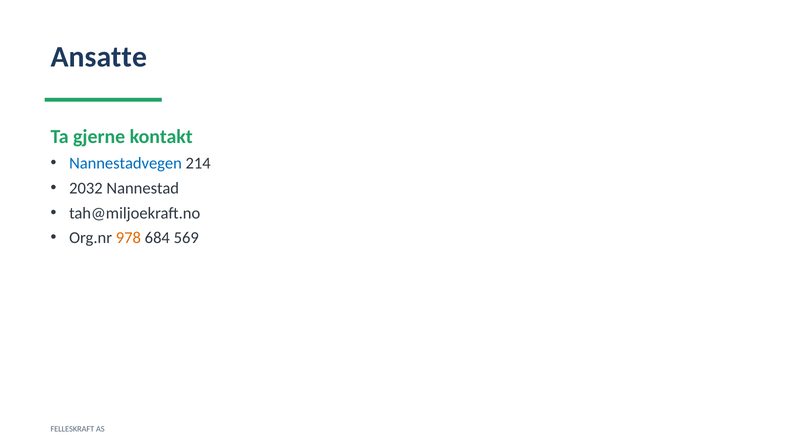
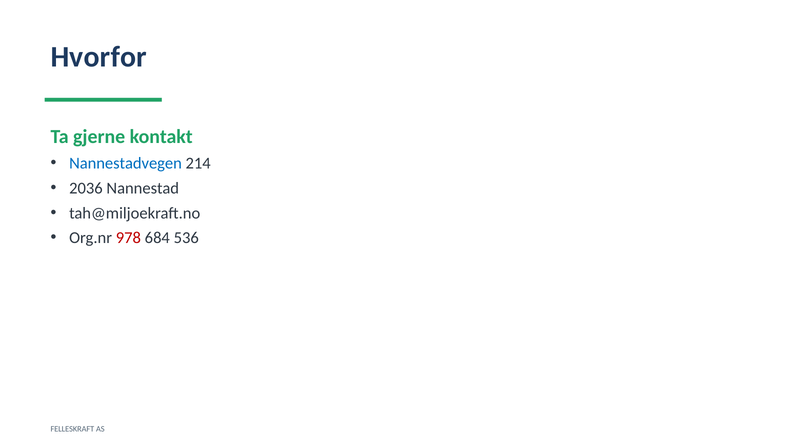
Ansatte: Ansatte -> Hvorfor (99, 57)
2032: 2032 -> 2036 (86, 188)
978 colour: orange -> red (128, 238)
569: 569 -> 536 (186, 238)
